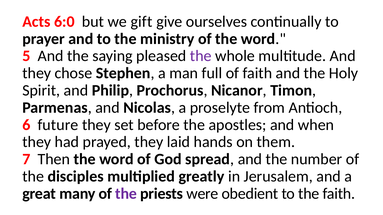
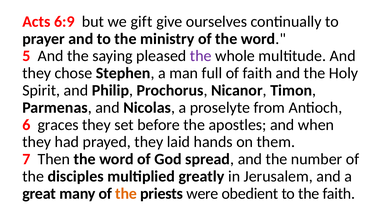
6:0: 6:0 -> 6:9 (64, 22)
future: future -> graces (58, 125)
the colour: purple -> orange (126, 194)
